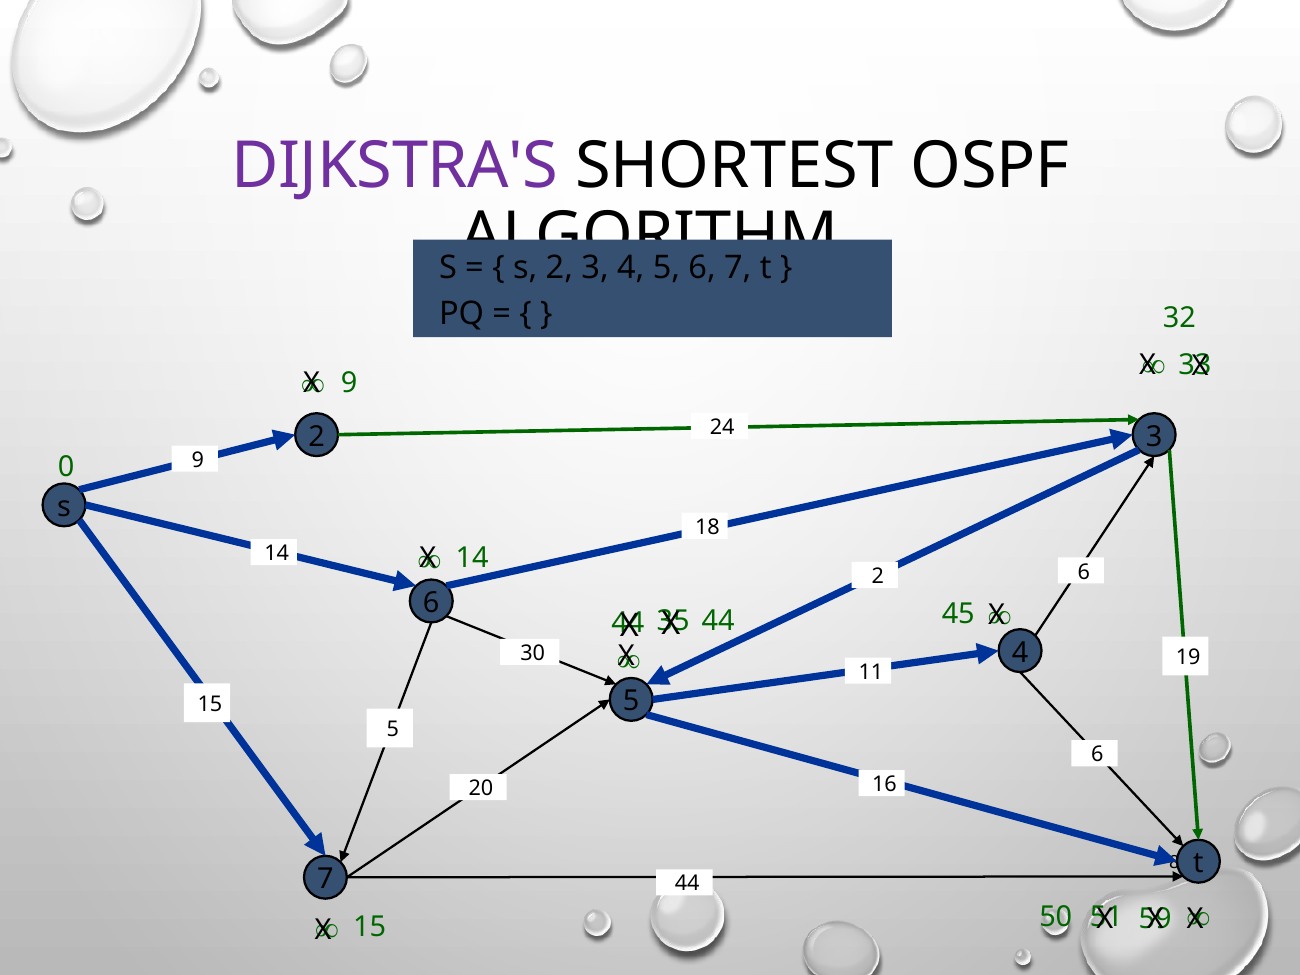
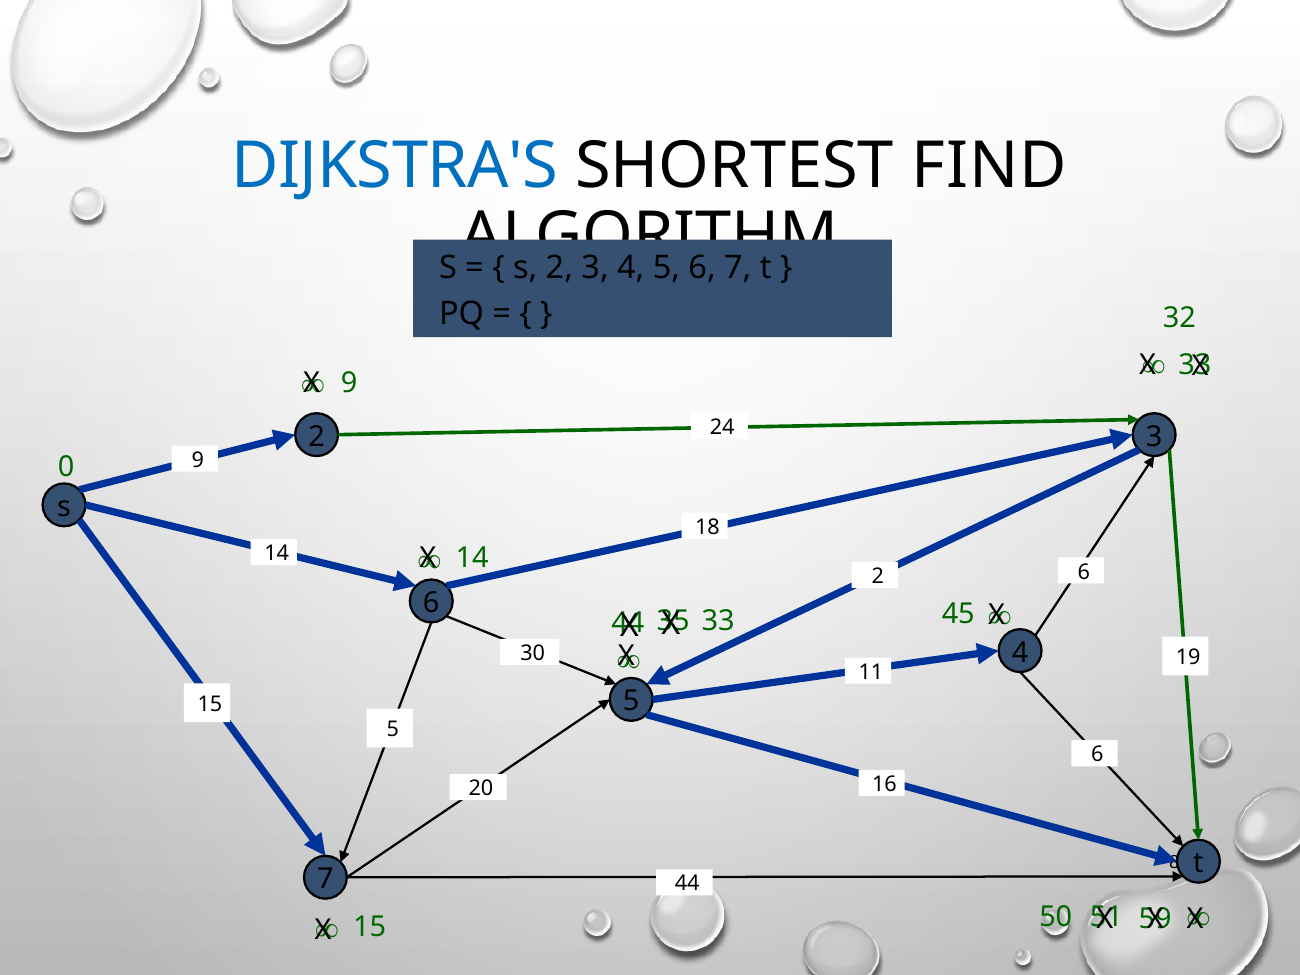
DIJKSTRA'S colour: purple -> blue (395, 166)
OSPF: OSPF -> FIND (989, 166)
44: 44 -> 33 (718, 621)
